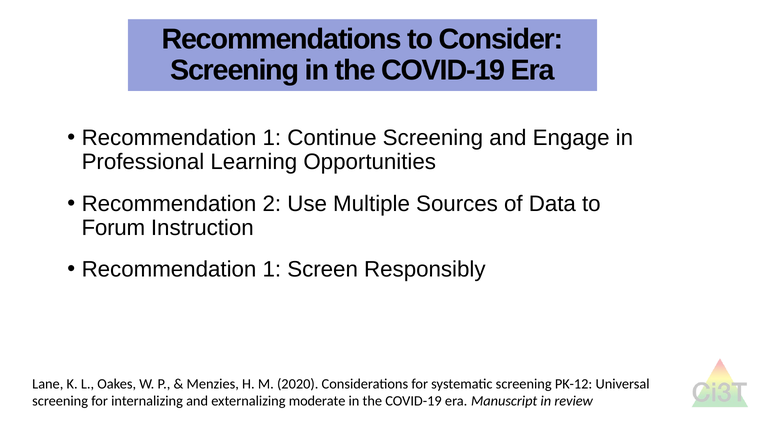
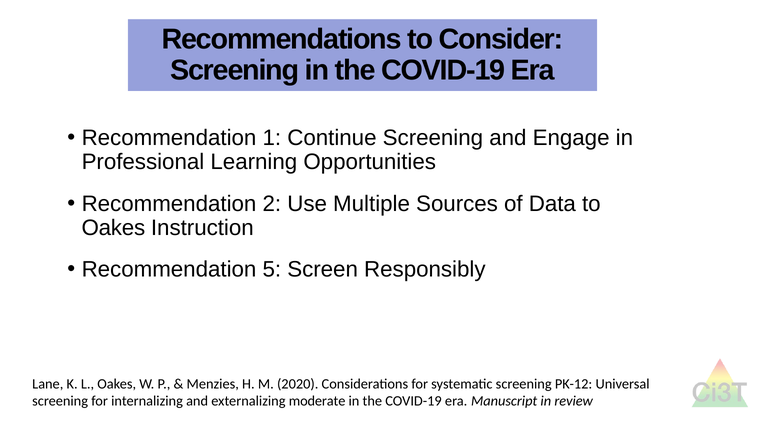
Forum: Forum -> Oakes (113, 228)
1: 1 -> 5 (272, 269)
